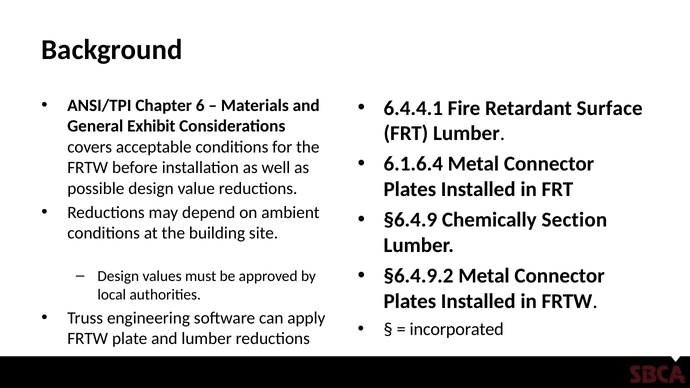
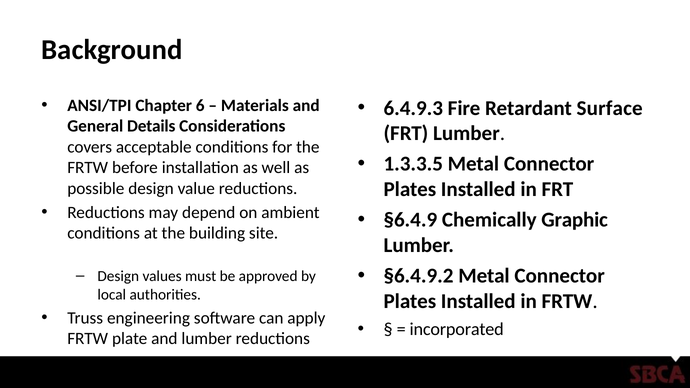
6.4.4.1: 6.4.4.1 -> 6.4.9.3 (413, 108)
Exhibit: Exhibit -> Details (151, 126)
6.1.6.4: 6.1.6.4 -> 1.3.3.5 (413, 164)
Section: Section -> Graphic (575, 220)
